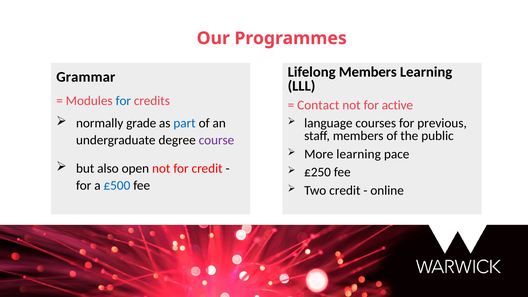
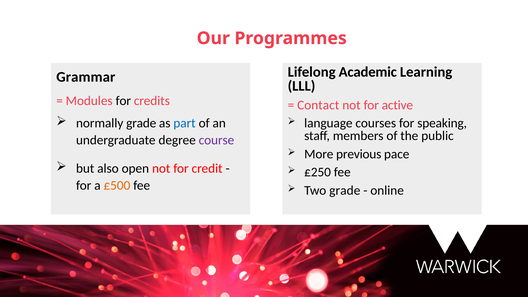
Lifelong Members: Members -> Academic (368, 72)
for colour: blue -> black (123, 101)
previous: previous -> speaking (442, 123)
More learning: learning -> previous (359, 154)
£500 colour: blue -> orange (117, 185)
Two credit: credit -> grade (345, 190)
